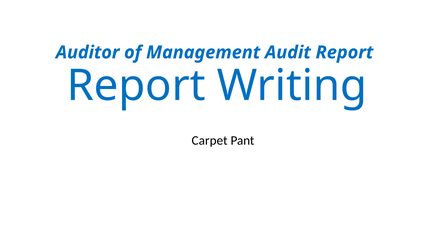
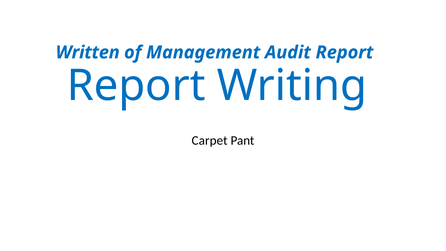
Auditor: Auditor -> Written (88, 52)
